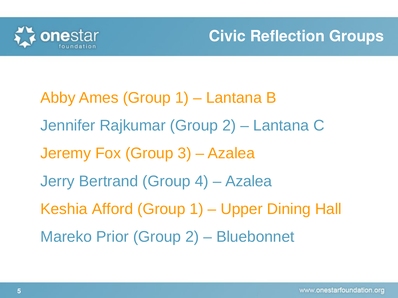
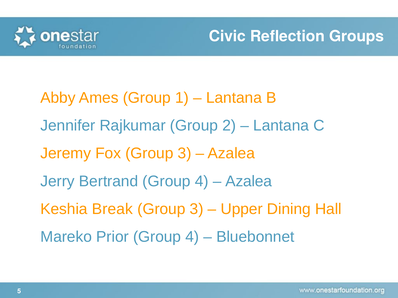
Afford: Afford -> Break (112, 209)
1: 1 -> 3 (197, 209)
Prior Group 2: 2 -> 4 (192, 237)
